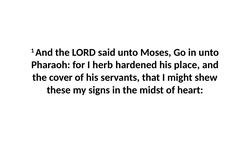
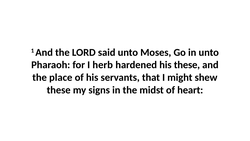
his place: place -> these (187, 65)
cover: cover -> place (61, 77)
